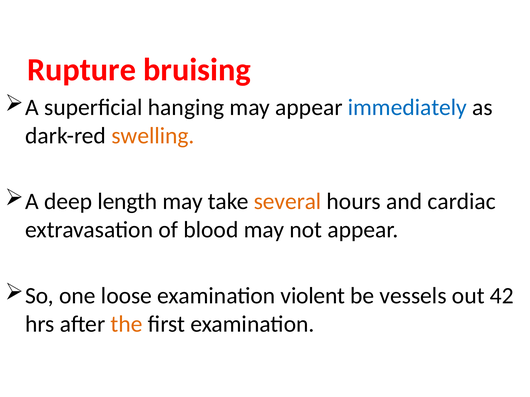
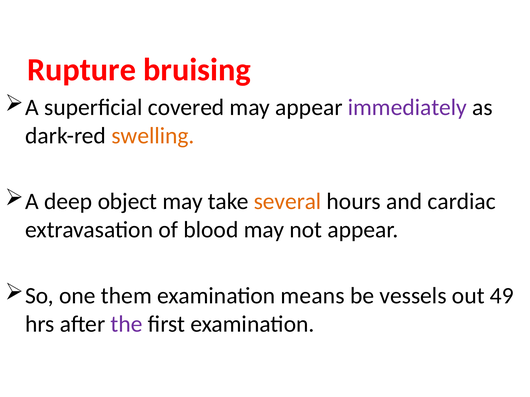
hanging: hanging -> covered (186, 107)
immediately colour: blue -> purple (407, 107)
length: length -> object (127, 202)
loose: loose -> them (126, 296)
violent: violent -> means (313, 296)
42: 42 -> 49 (502, 296)
the colour: orange -> purple (127, 324)
